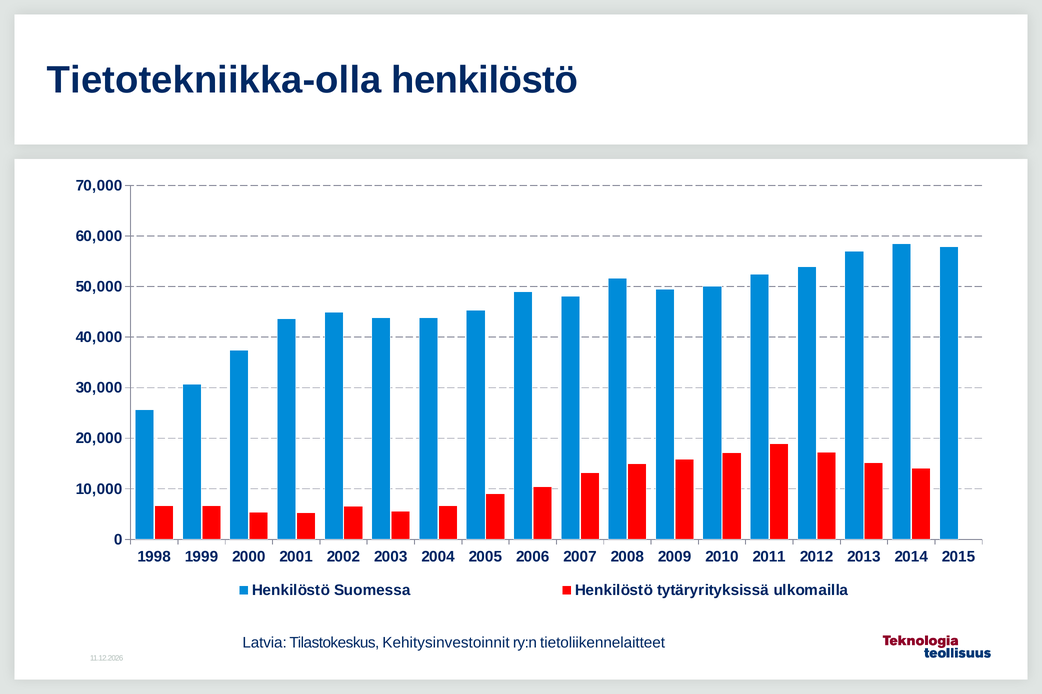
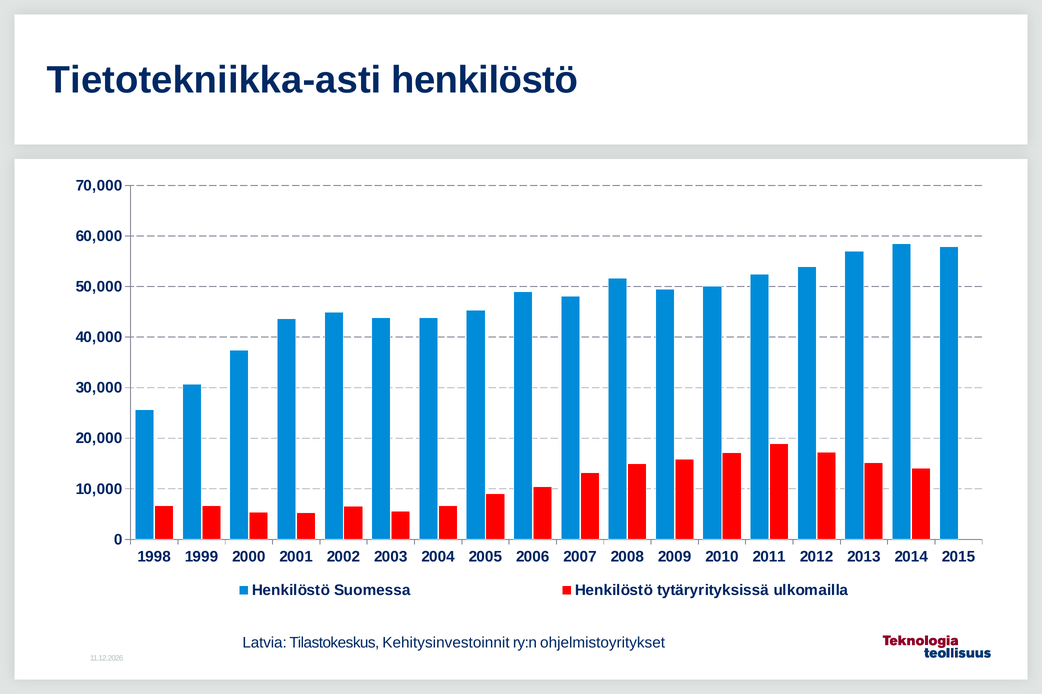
Tietotekniikka-olla: Tietotekniikka-olla -> Tietotekniikka-asti (214, 80)
tietoliikennelaitteet: tietoliikennelaitteet -> ohjelmistoyritykset (603, 643)
